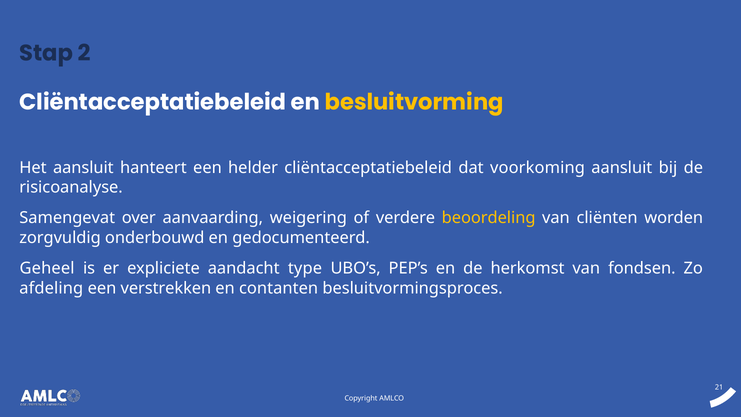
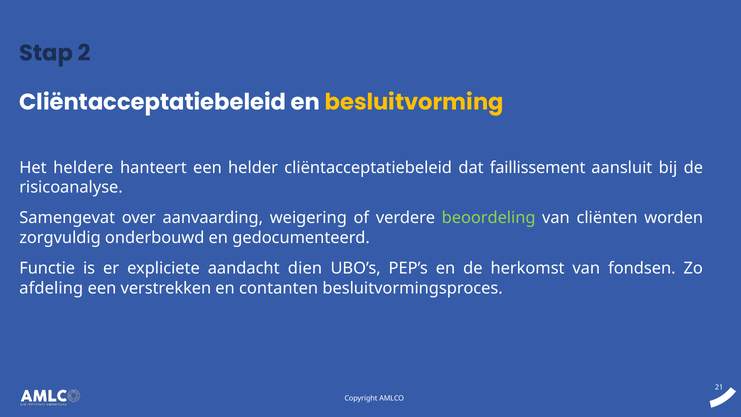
Het aansluit: aansluit -> heldere (83, 168)
voorkoming: voorkoming -> faillissement (538, 168)
beoordeling colour: yellow -> light green (489, 218)
Geheel: Geheel -> Functie (47, 268)
type: type -> dien (305, 268)
